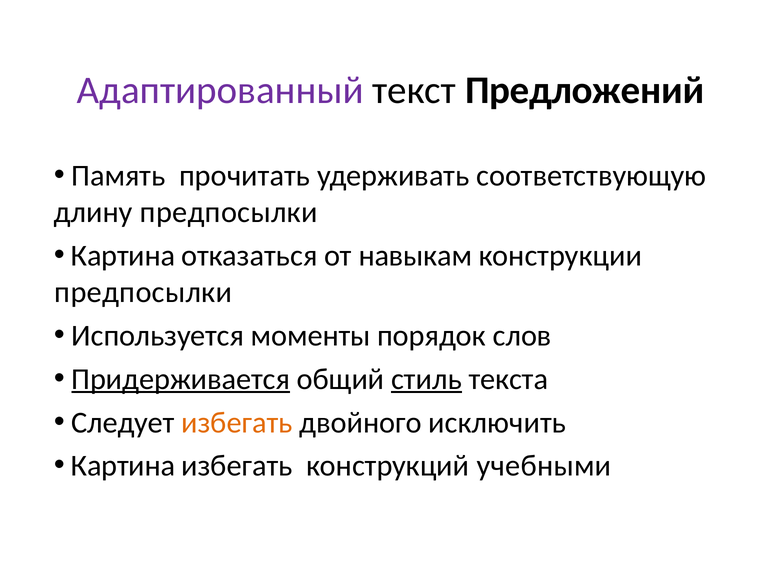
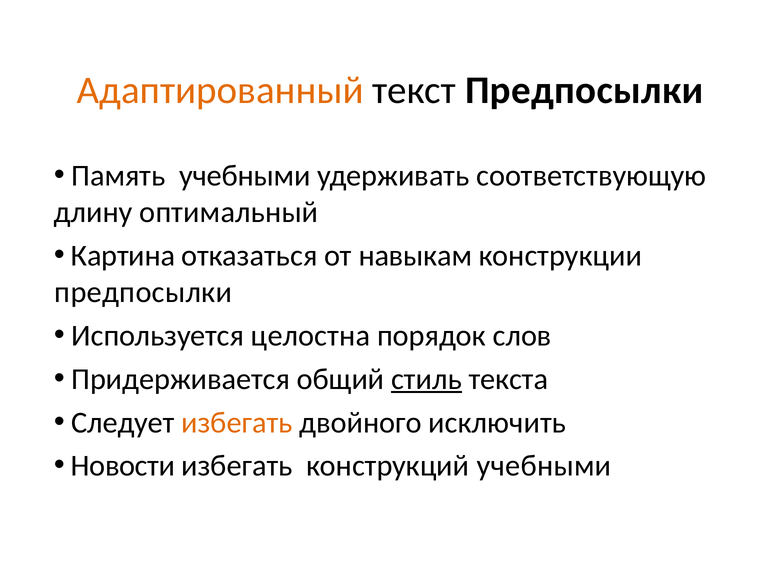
Адаптированный colour: purple -> orange (220, 90)
текст Предложений: Предложений -> Предпосылки (584, 90)
Память прочитать: прочитать -> учебными (245, 176)
длину предпосылки: предпосылки -> оптимальный (229, 212)
моменты: моменты -> целостна (311, 335)
Придерживается underline: present -> none (181, 379)
Картина: Картина -> Новости (123, 466)
